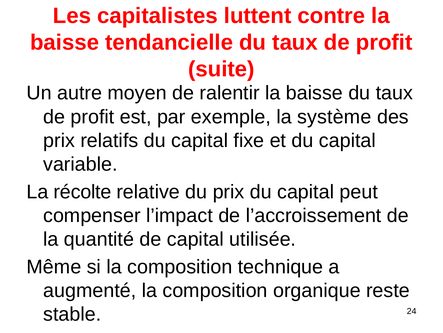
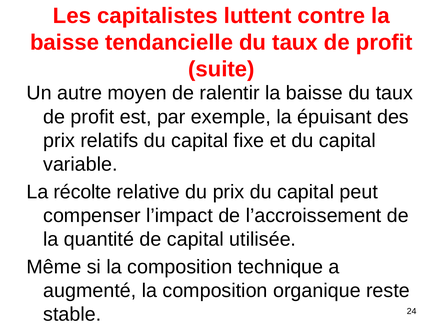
système: système -> épuisant (334, 117)
